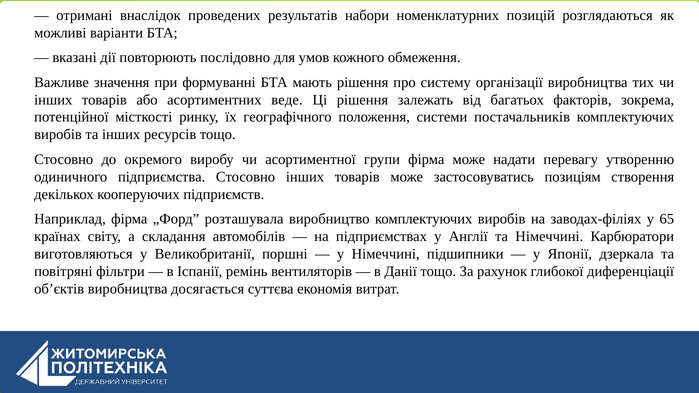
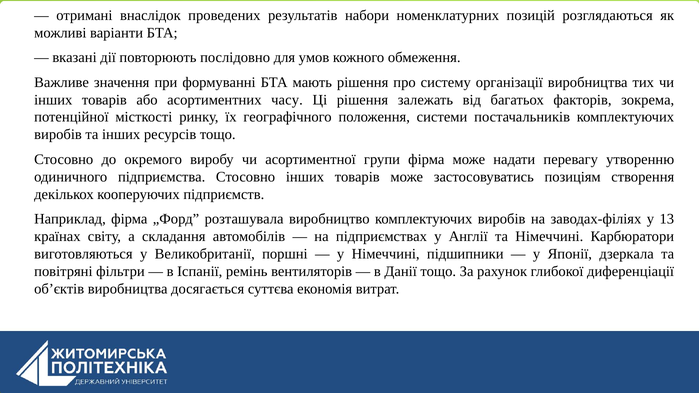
веде: веде -> часу (287, 100)
65: 65 -> 13 (667, 219)
